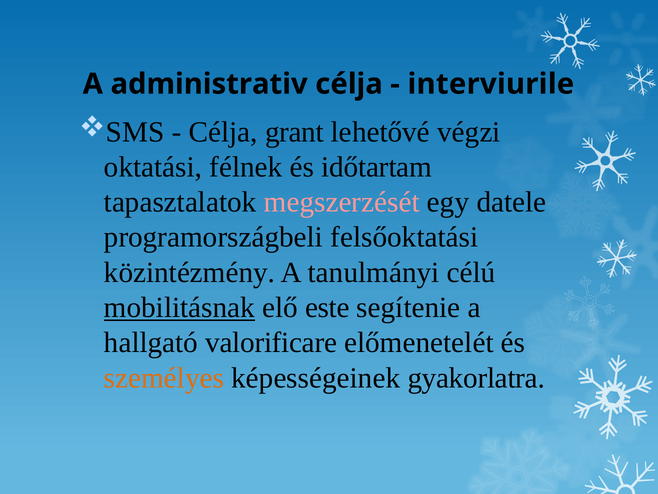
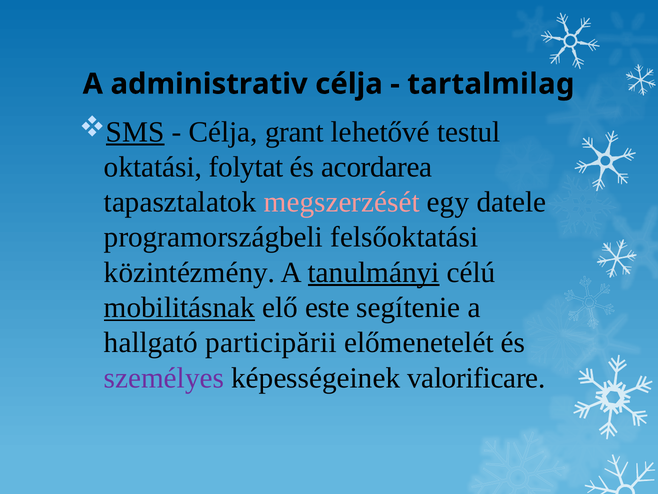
interviurile: interviurile -> tartalmilag (491, 84)
SMS underline: none -> present (135, 132)
végzi: végzi -> testul (469, 132)
félnek: félnek -> folytat (246, 167)
időtartam: időtartam -> acordarea (377, 167)
tanulmányi underline: none -> present (374, 272)
valorificare: valorificare -> participării (271, 342)
személyes colour: orange -> purple (164, 377)
gyakorlatra: gyakorlatra -> valorificare (476, 377)
